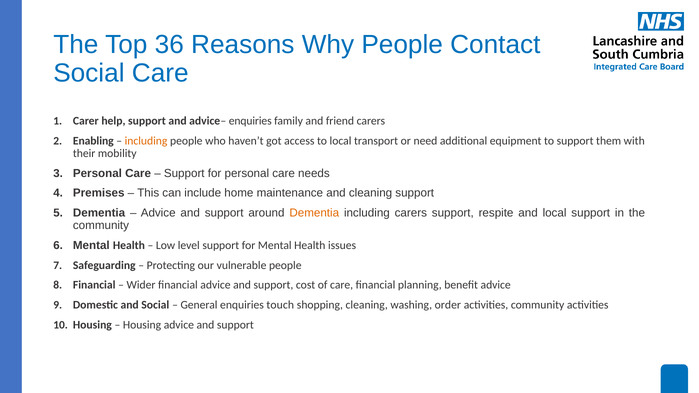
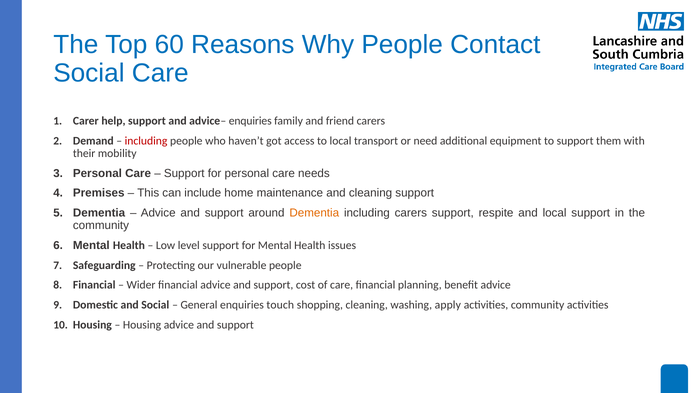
36: 36 -> 60 (169, 45)
Enabling: Enabling -> Demand (93, 141)
including colour: orange -> red (146, 141)
order: order -> apply (448, 305)
